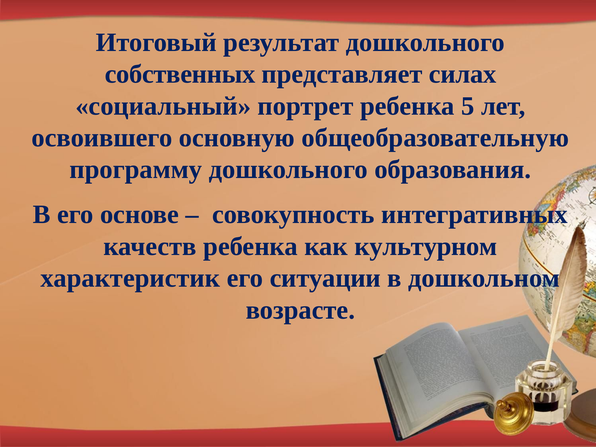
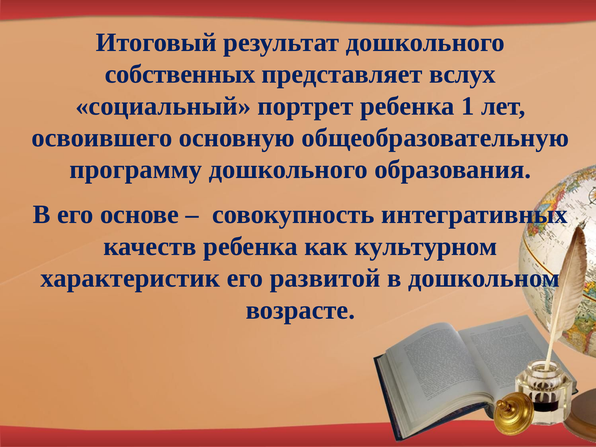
силах: силах -> вслух (463, 74)
5: 5 -> 1 (468, 106)
ситуации: ситуации -> развитой (325, 278)
